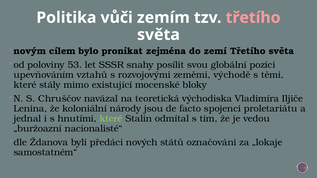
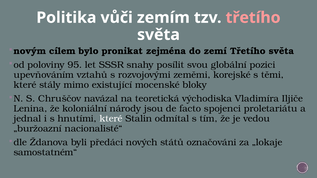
53: 53 -> 95 (75, 65)
východě: východě -> korejské (232, 75)
které colour: light green -> white (111, 119)
